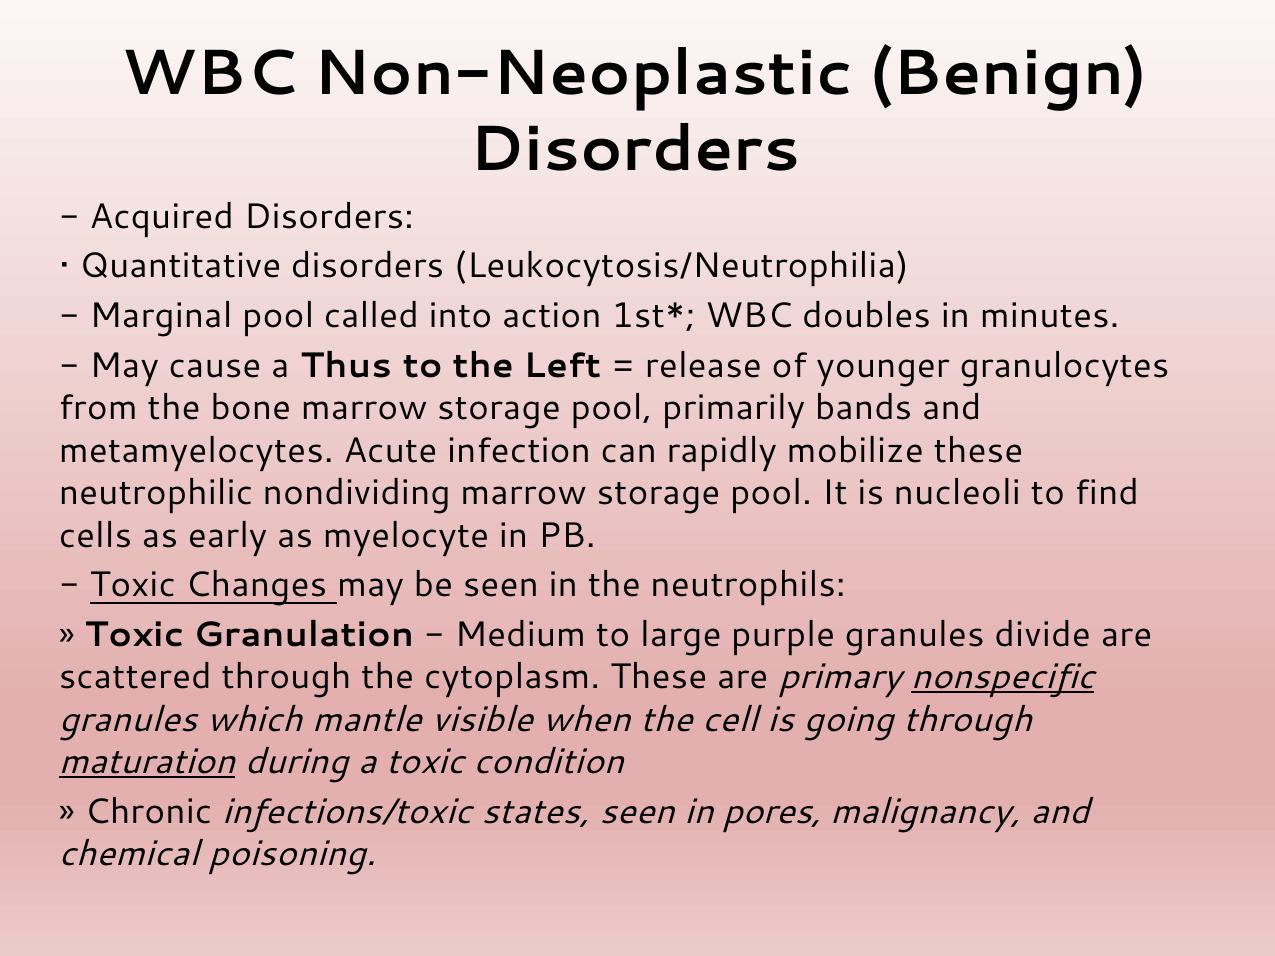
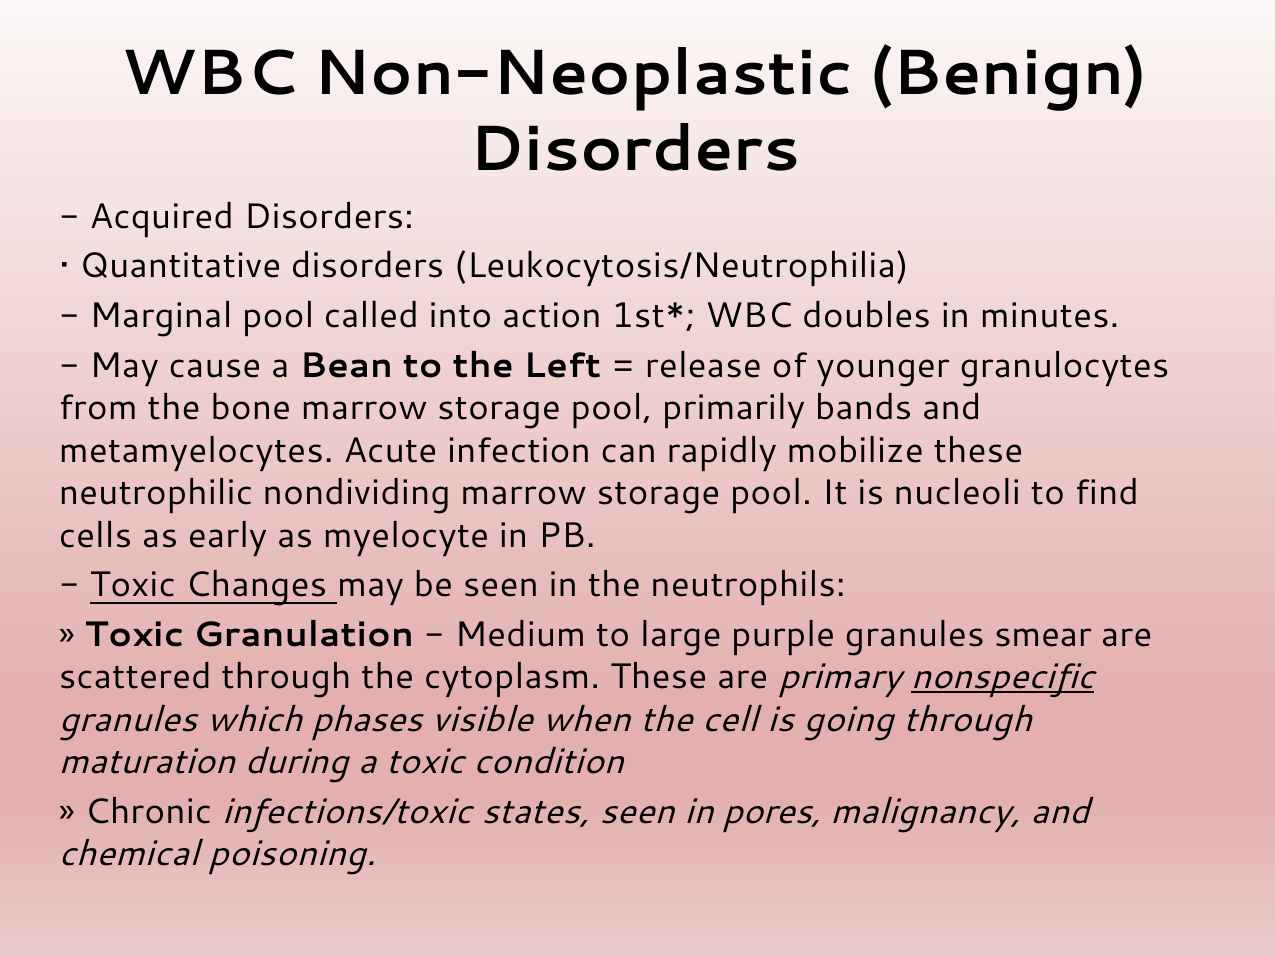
Thus: Thus -> Bean (346, 366)
divide: divide -> smear (1043, 635)
mantle: mantle -> phases (367, 720)
maturation underline: present -> none (147, 762)
